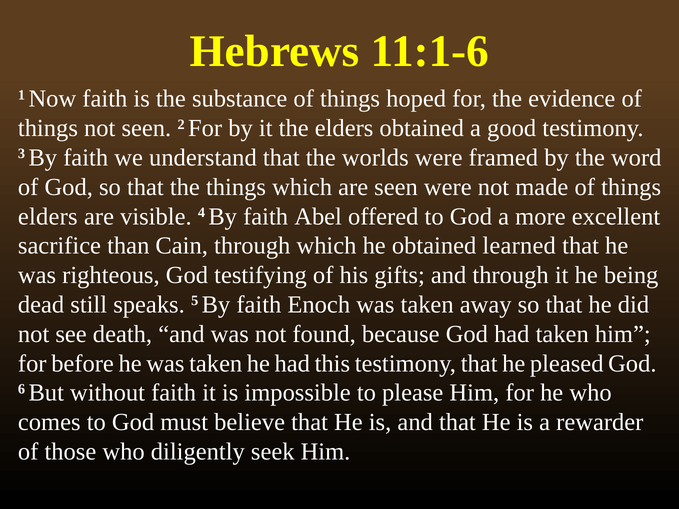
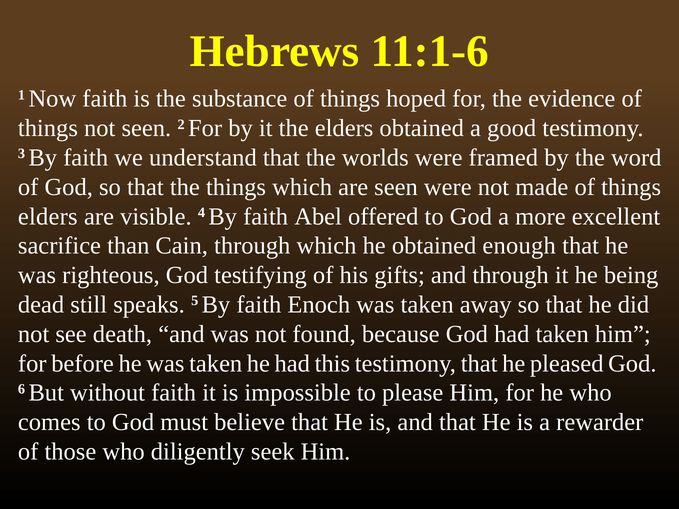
learned: learned -> enough (519, 246)
